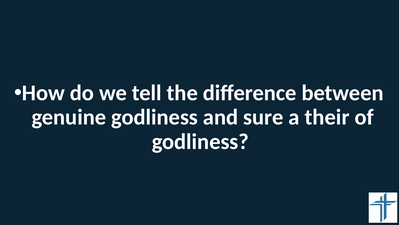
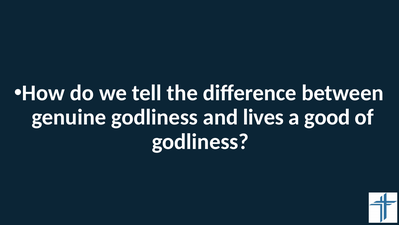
sure: sure -> lives (263, 117)
their: their -> good (327, 117)
